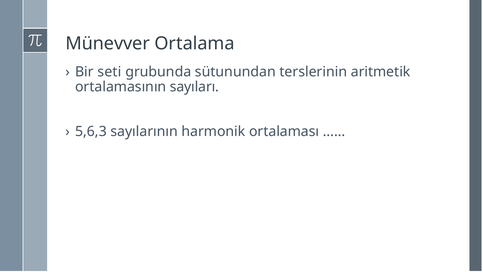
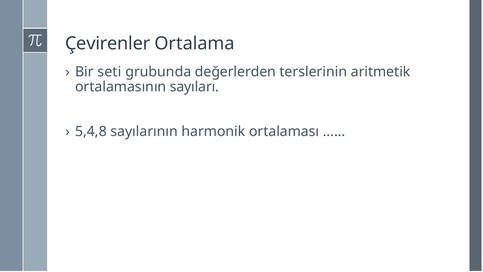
Münevver: Münevver -> Çevirenler (108, 43)
sütunundan: sütunundan -> değerlerden (235, 72)
5,6,3: 5,6,3 -> 5,4,8 (91, 131)
